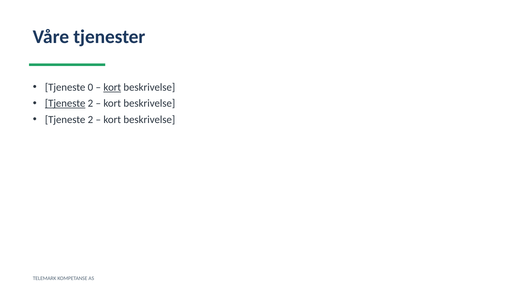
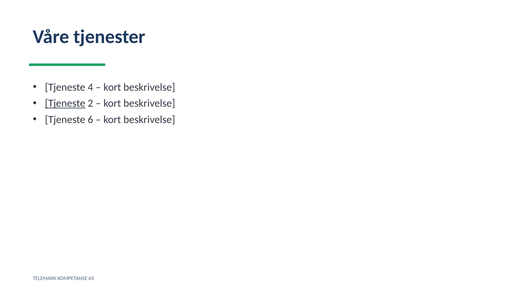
0: 0 -> 4 (90, 87)
kort underline: present -> none (112, 87)
2: 2 -> 6 (90, 120)
